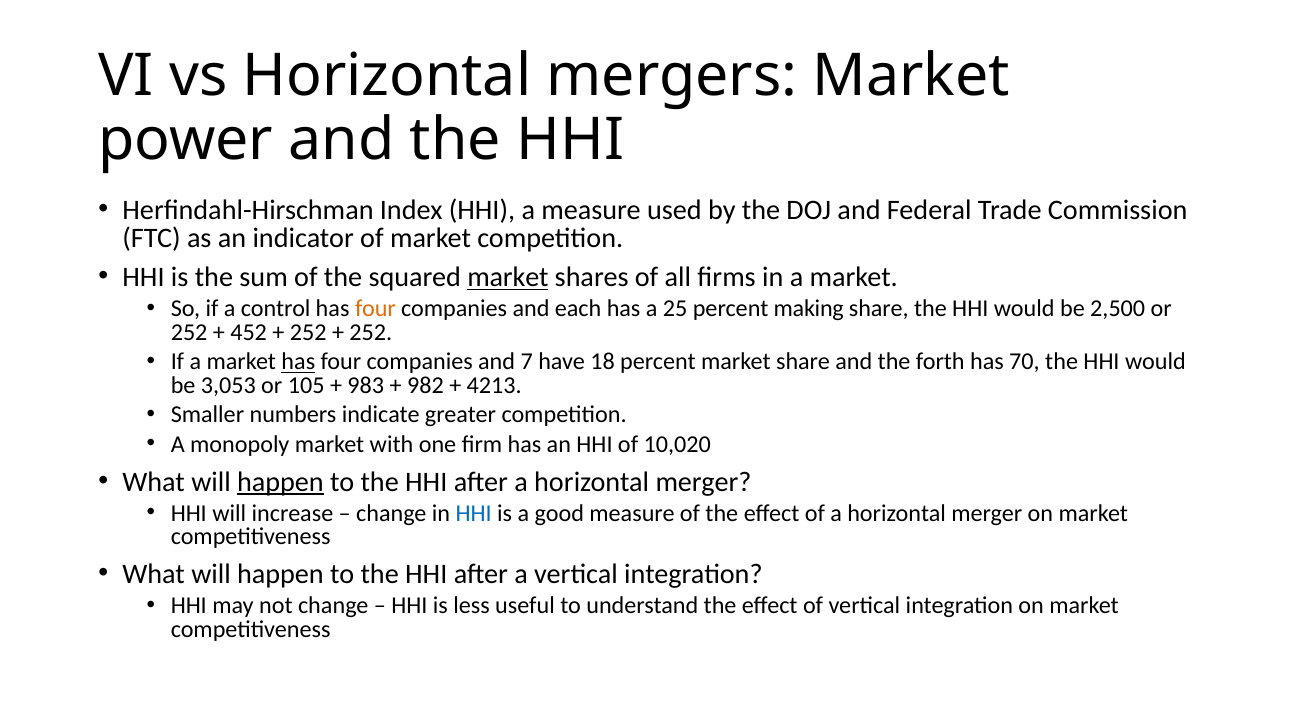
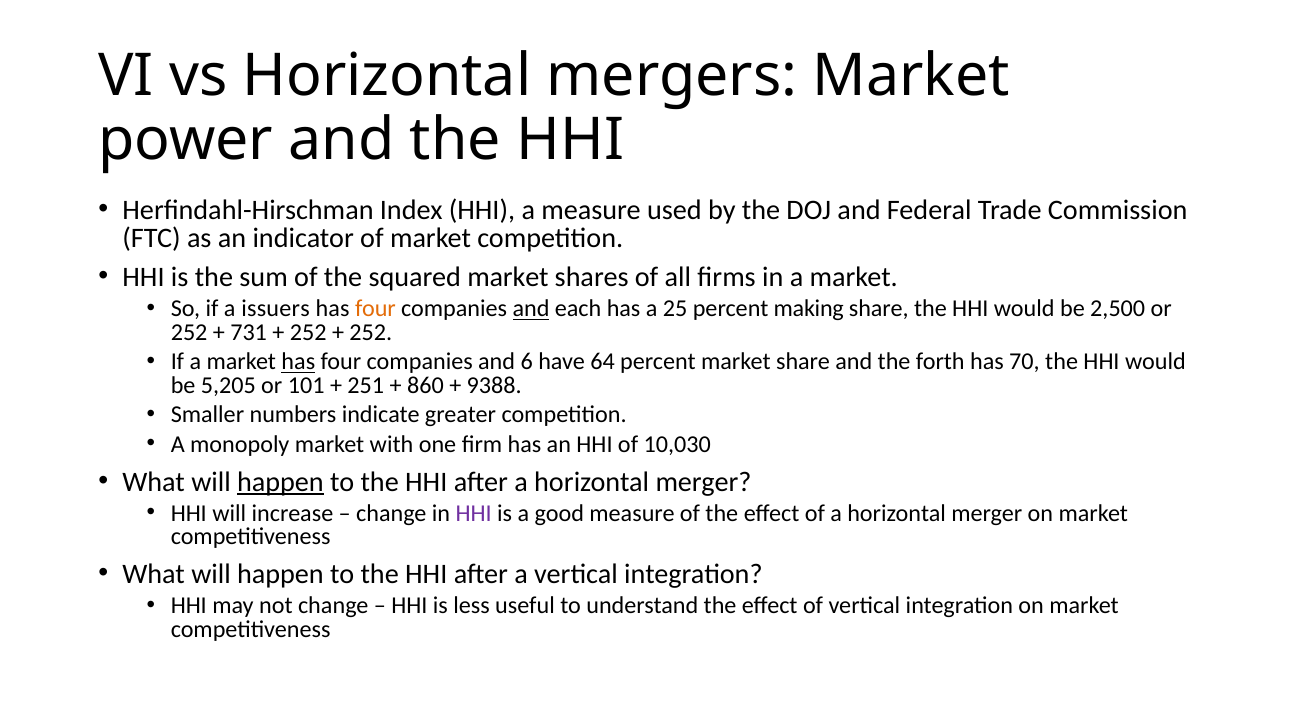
market underline: present -> none (508, 277)
control: control -> issuers (276, 309)
and underline: none -> present (531, 309)
452: 452 -> 731 (249, 332)
7: 7 -> 6 (527, 362)
18: 18 -> 64 (603, 362)
3,053: 3,053 -> 5,205 (228, 385)
105: 105 -> 101 (306, 385)
983: 983 -> 251 (366, 385)
982: 982 -> 860 (426, 385)
4213: 4213 -> 9388 (494, 385)
10,020: 10,020 -> 10,030 (677, 444)
HHI colour: blue -> purple (474, 513)
